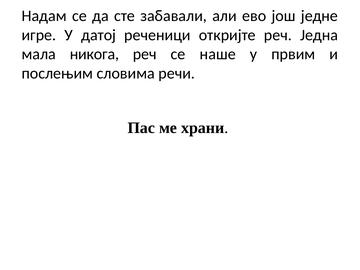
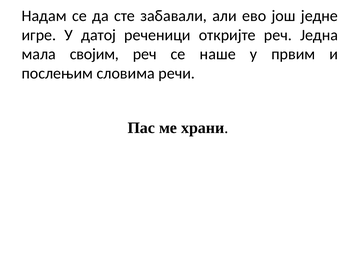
никога: никога -> својим (94, 54)
